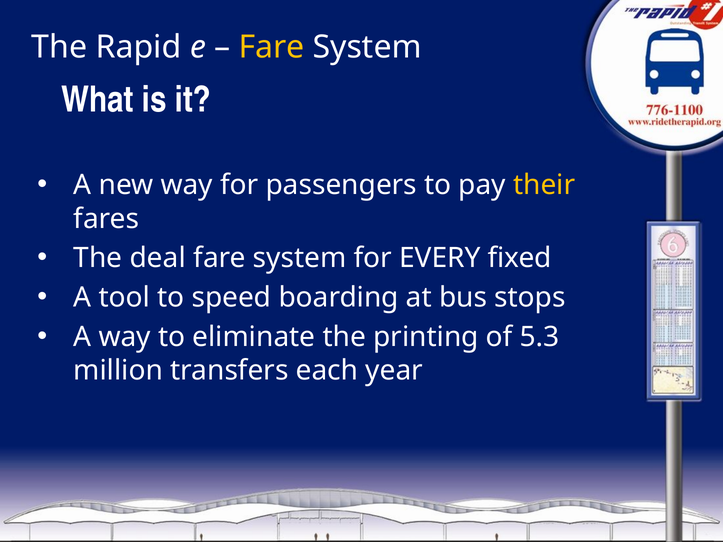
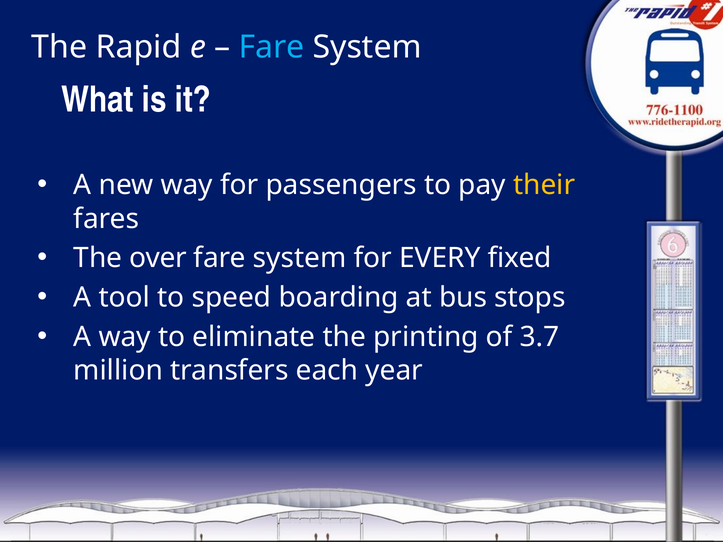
Fare colour: yellow -> light blue (271, 47)
deal: deal -> over (158, 258)
5.3: 5.3 -> 3.7 (540, 337)
